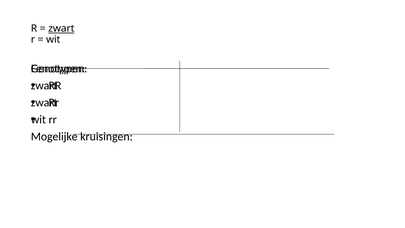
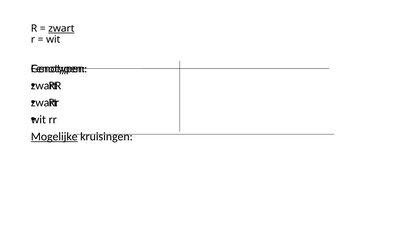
Mogelijke underline: none -> present (54, 136)
